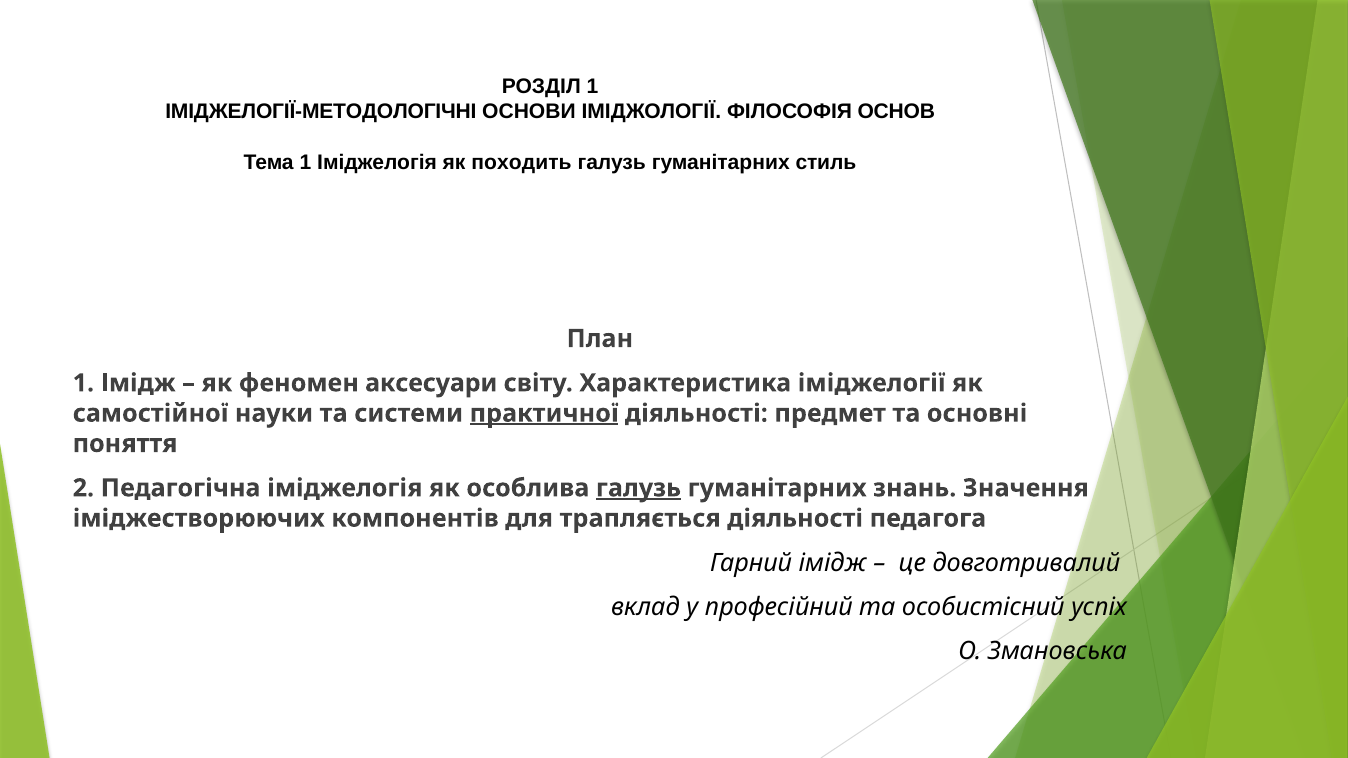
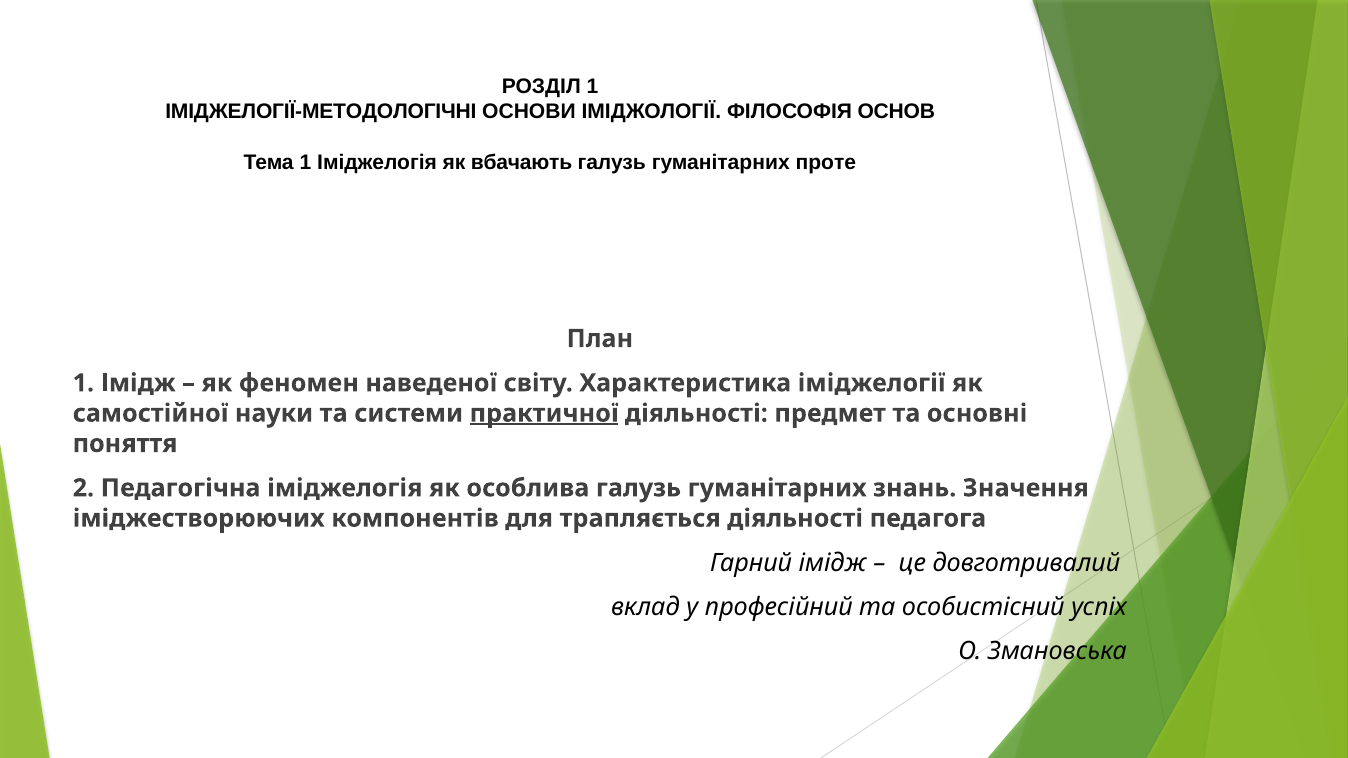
походить: походить -> вбачають (522, 162)
стиль: стиль -> проте (826, 162)
аксесуари: аксесуари -> наведеної (431, 383)
галузь underline: present -> none (639, 488)
